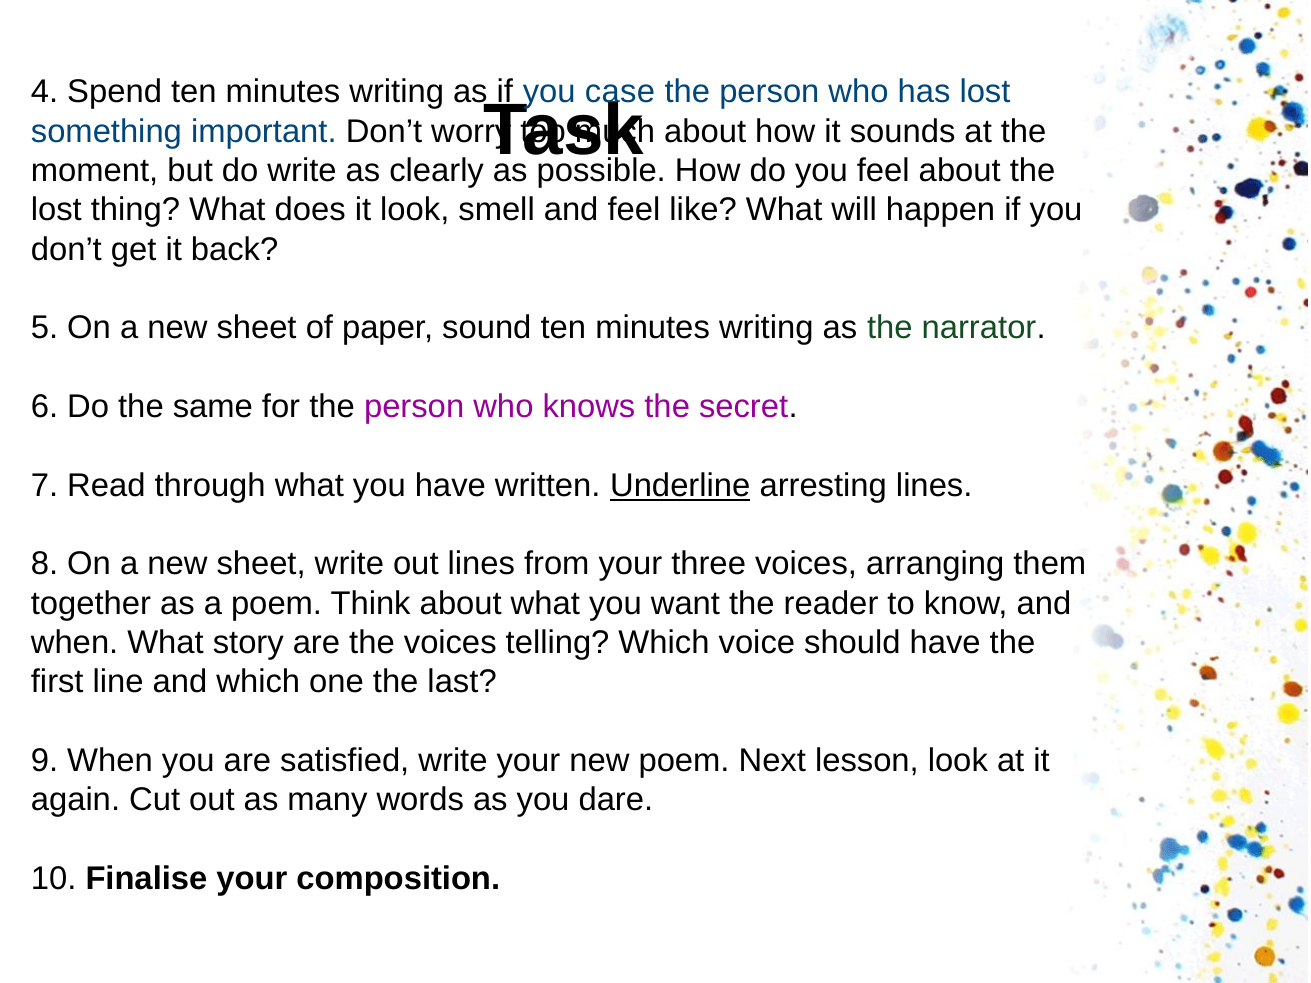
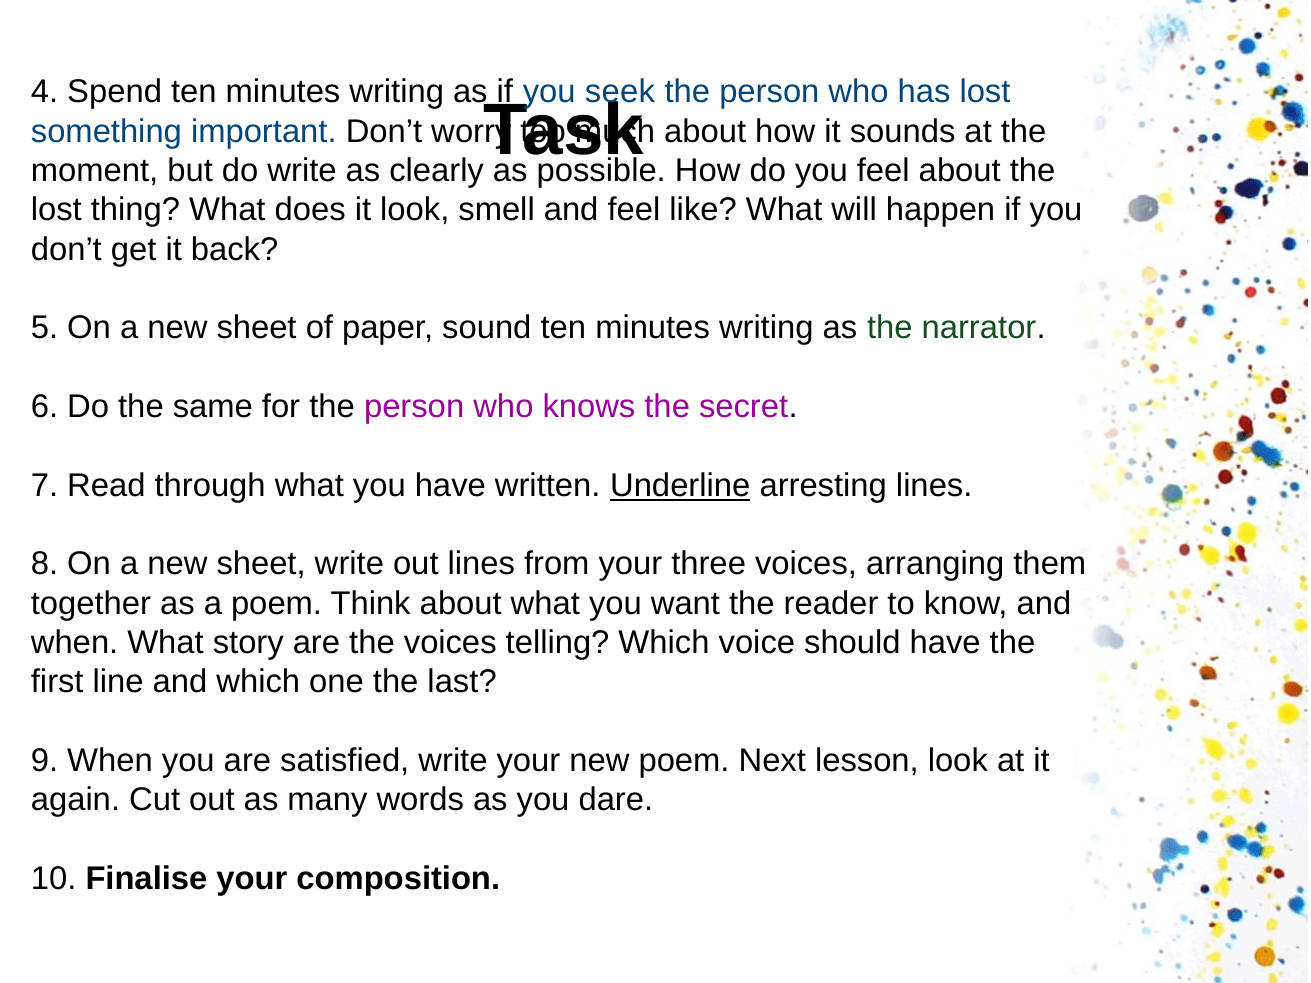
case: case -> seek (620, 92)
